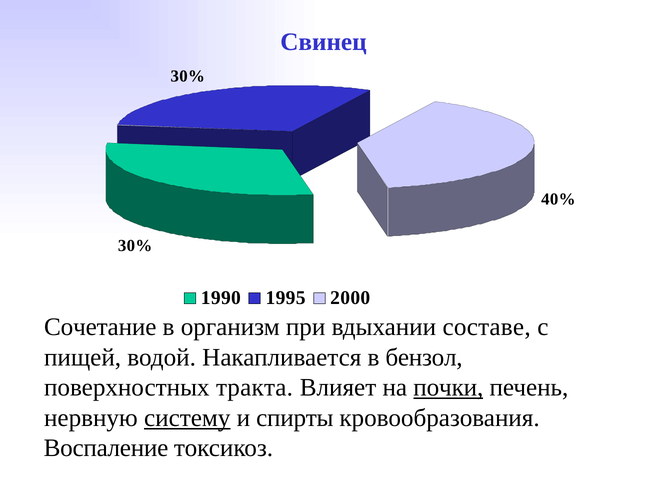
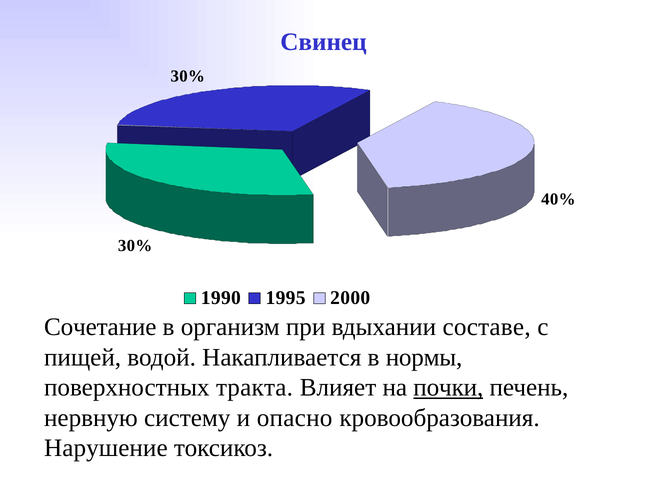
бензол: бензол -> нормы (424, 358)
систему underline: present -> none (187, 418)
спирты: спирты -> опасно (295, 418)
Воспаление: Воспаление -> Нарушение (106, 448)
